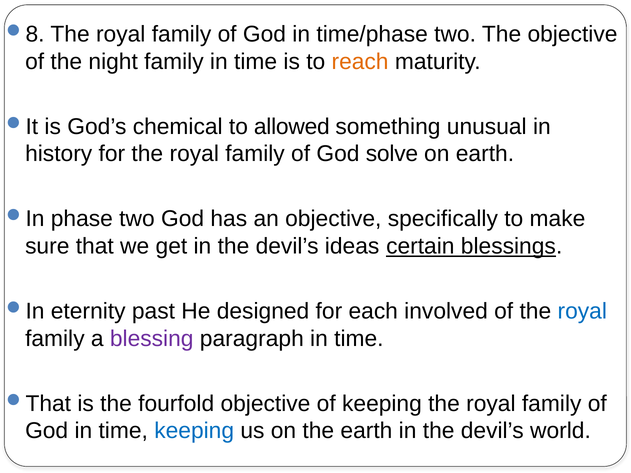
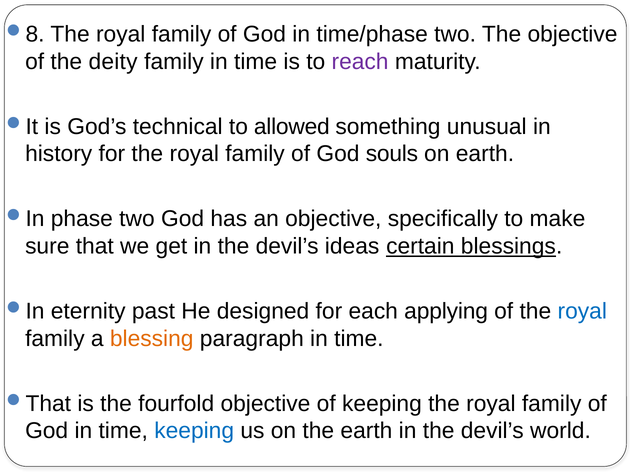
night: night -> deity (113, 62)
reach colour: orange -> purple (360, 62)
chemical: chemical -> technical (178, 127)
solve: solve -> souls (392, 154)
involved: involved -> applying (446, 311)
blessing colour: purple -> orange (152, 339)
